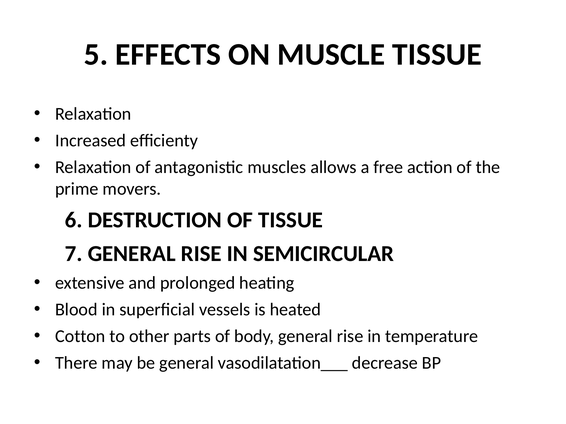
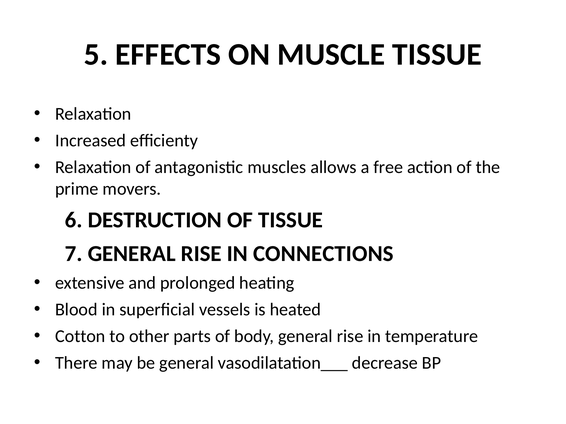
SEMICIRCULAR: SEMICIRCULAR -> CONNECTIONS (323, 254)
